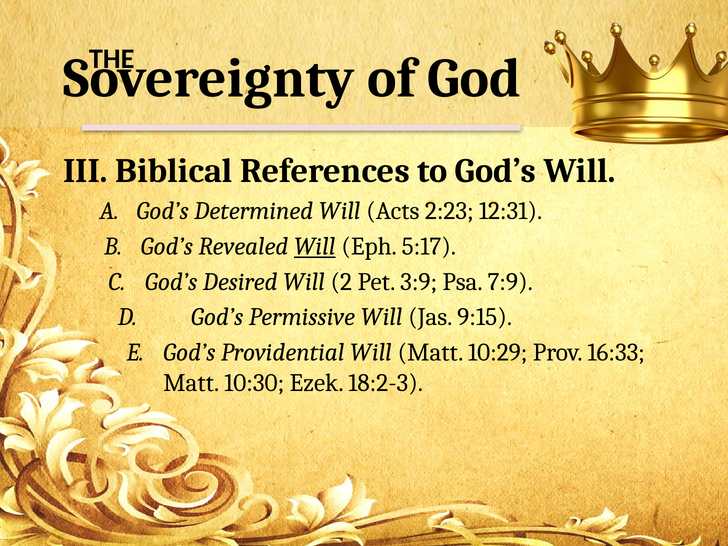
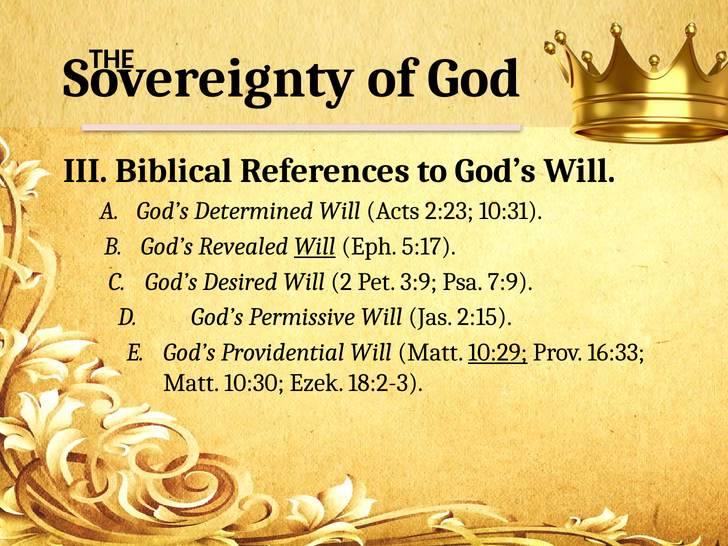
12:31: 12:31 -> 10:31 (511, 211)
9:15: 9:15 -> 2:15 (485, 317)
10:29 underline: none -> present (498, 352)
